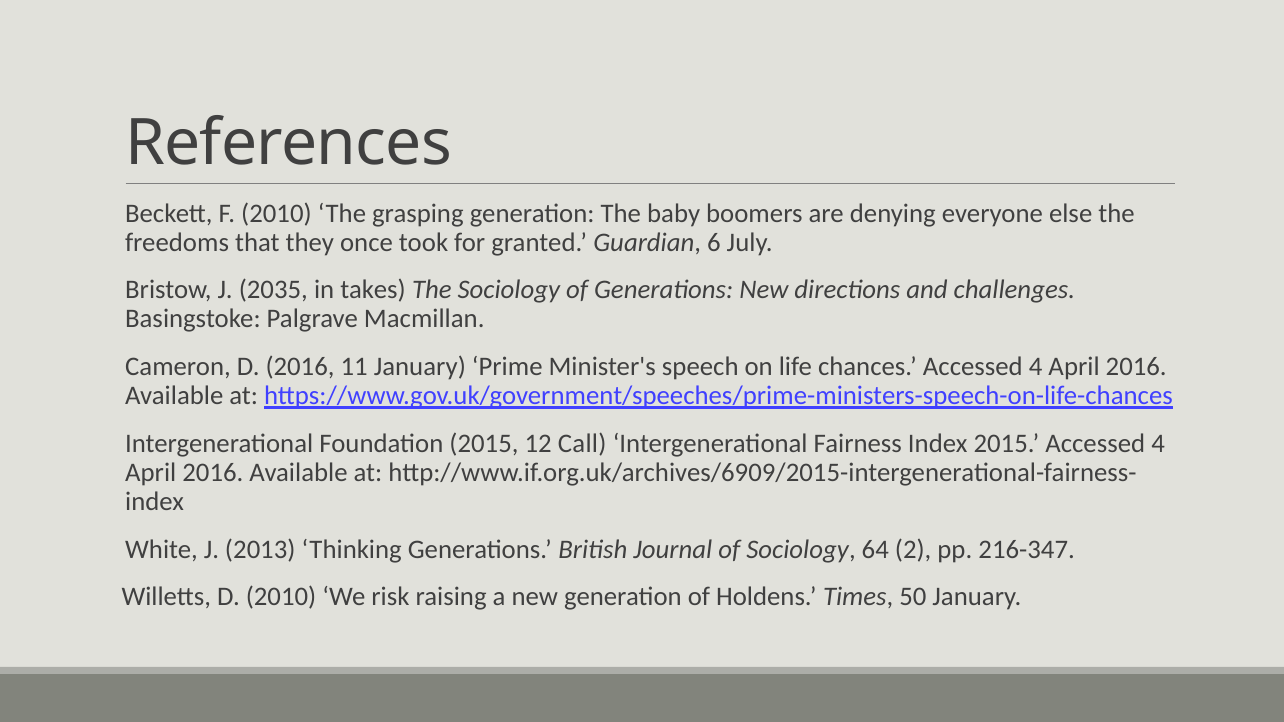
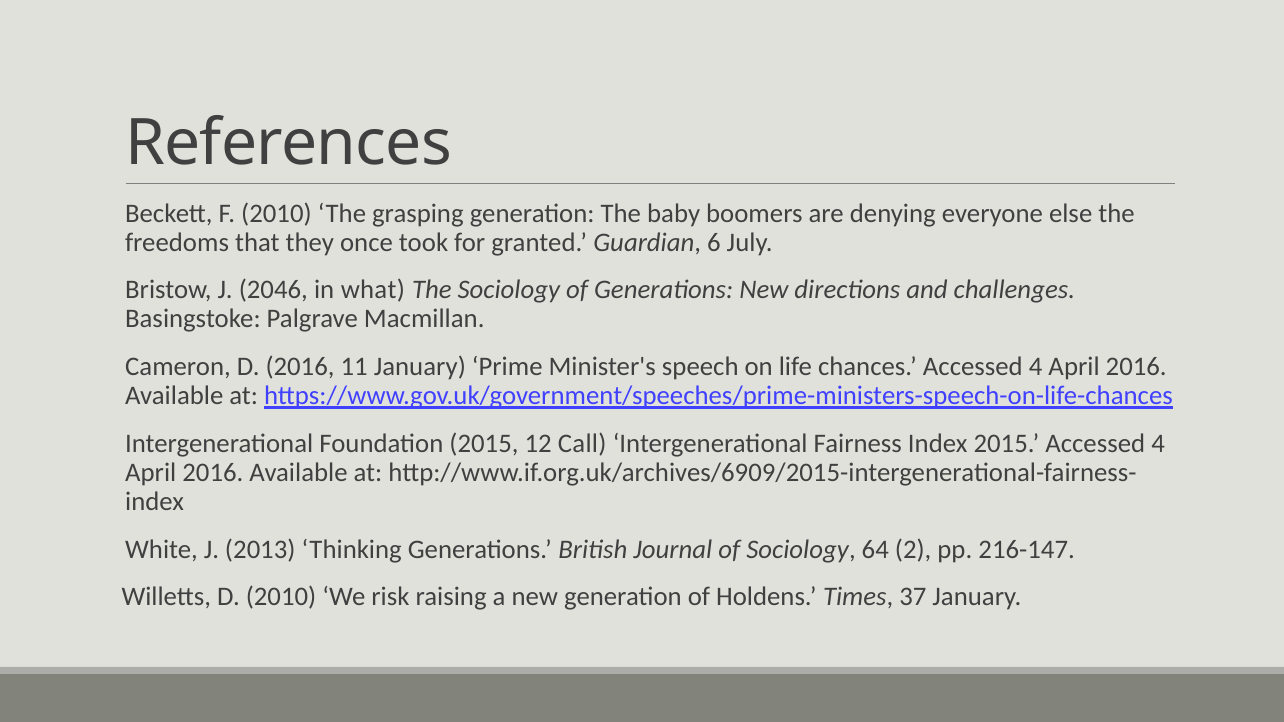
2035: 2035 -> 2046 (273, 290)
takes: takes -> what (373, 290)
216-347: 216-347 -> 216-147 (1027, 549)
50: 50 -> 37 (913, 597)
